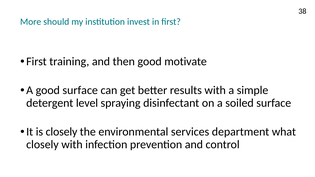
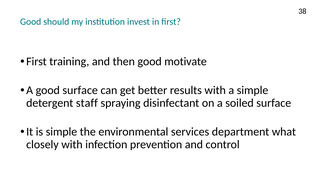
More: More -> Good (31, 22)
level: level -> staff (87, 103)
is closely: closely -> simple (61, 132)
